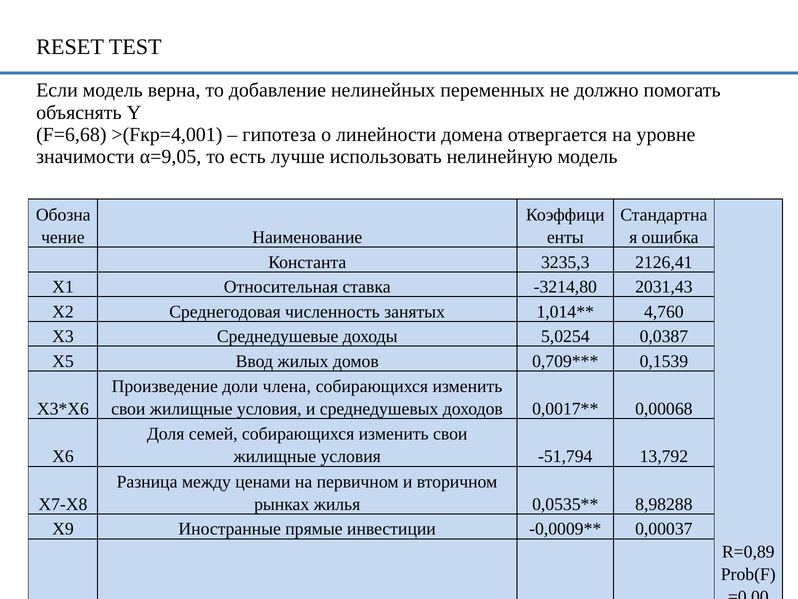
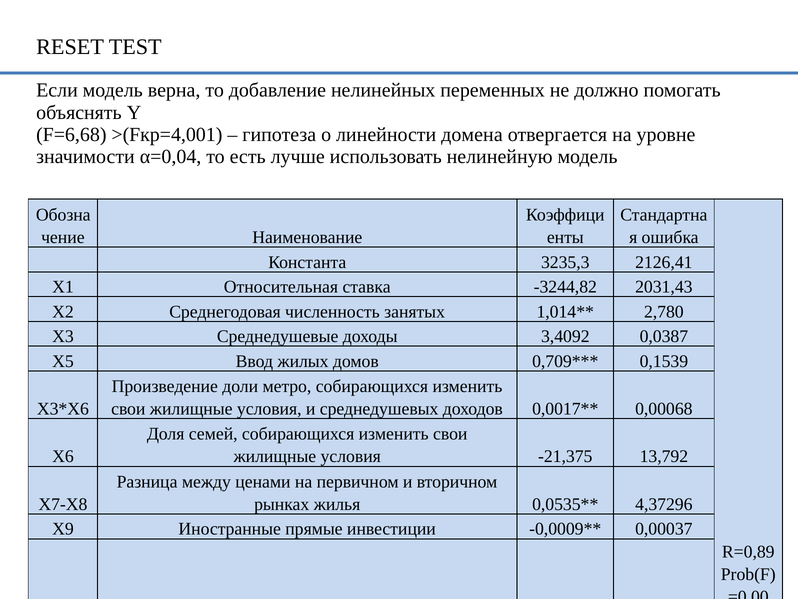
α=9,05: α=9,05 -> α=0,04 (171, 157)
-3214,80: -3214,80 -> -3244,82 (565, 287)
4,760: 4,760 -> 2,780 (664, 311)
5,0254: 5,0254 -> 3,4092 (565, 336)
члена: члена -> метро (287, 386)
-51,794: -51,794 -> -21,375 (565, 456)
8,98288: 8,98288 -> 4,37296 (664, 504)
